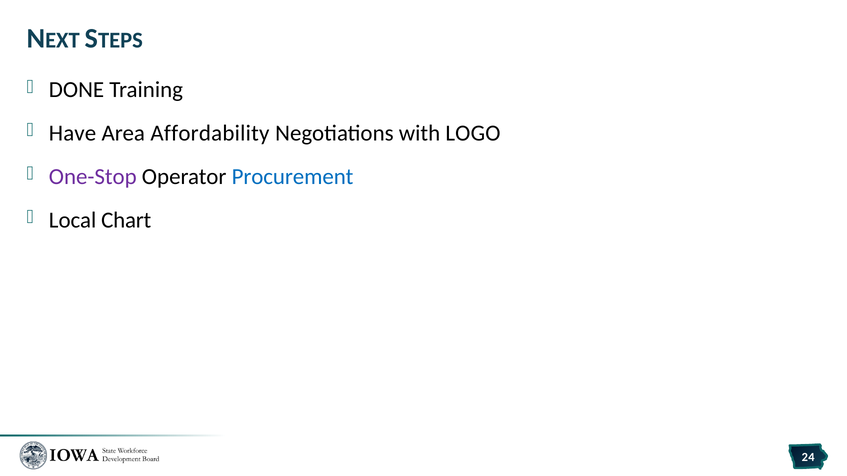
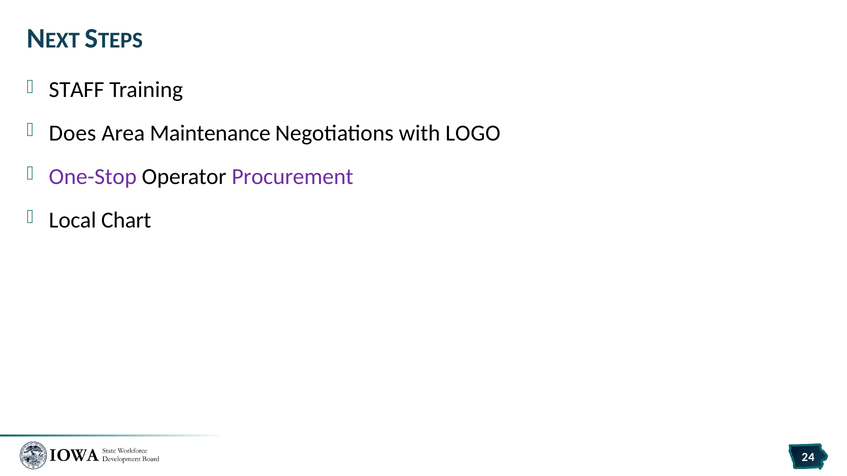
DONE: DONE -> STAFF (77, 90)
Have: Have -> Does (72, 133)
Affordability: Affordability -> Maintenance (210, 133)
Procurement colour: blue -> purple (293, 177)
